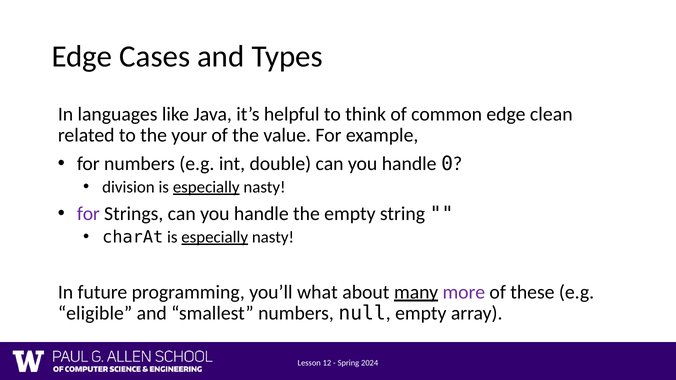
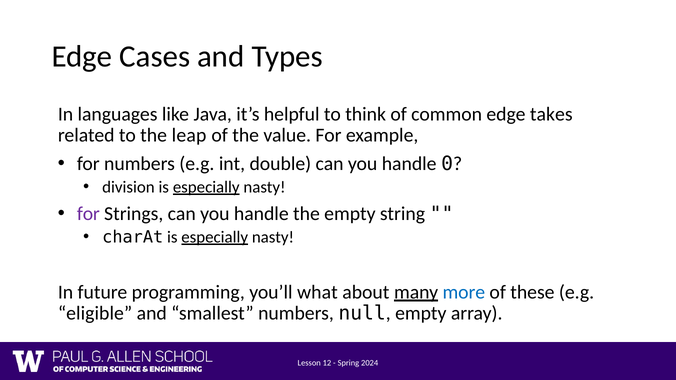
clean: clean -> takes (551, 114)
your: your -> leap (189, 136)
more colour: purple -> blue (464, 292)
